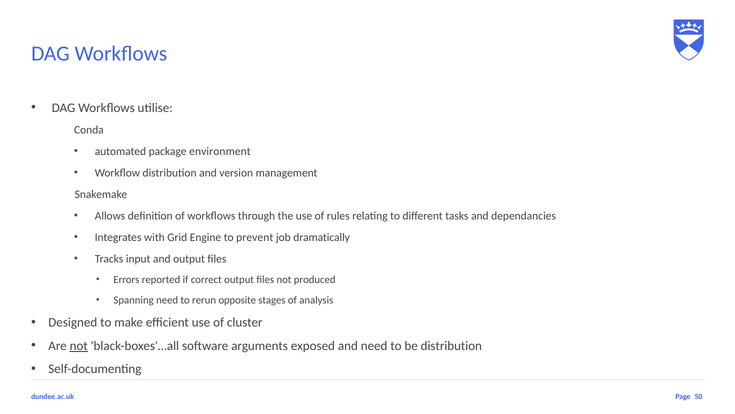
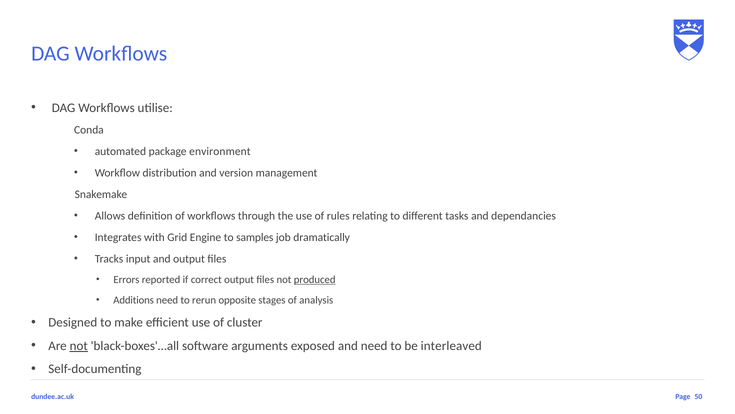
prevent: prevent -> samples (255, 237)
produced underline: none -> present (315, 279)
Spanning: Spanning -> Additions (134, 300)
be distribution: distribution -> interleaved (451, 345)
